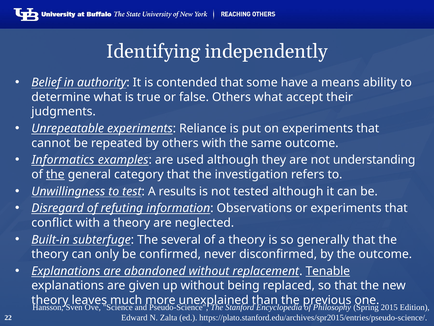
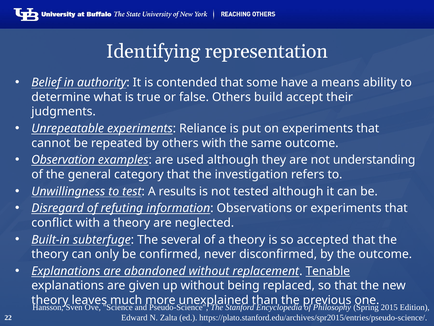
independently: independently -> representation (266, 51)
Others what: what -> build (268, 97)
Informatics: Informatics -> Observation (63, 160)
the underline: present -> none (55, 174)
generally: generally -> accepted (323, 239)
